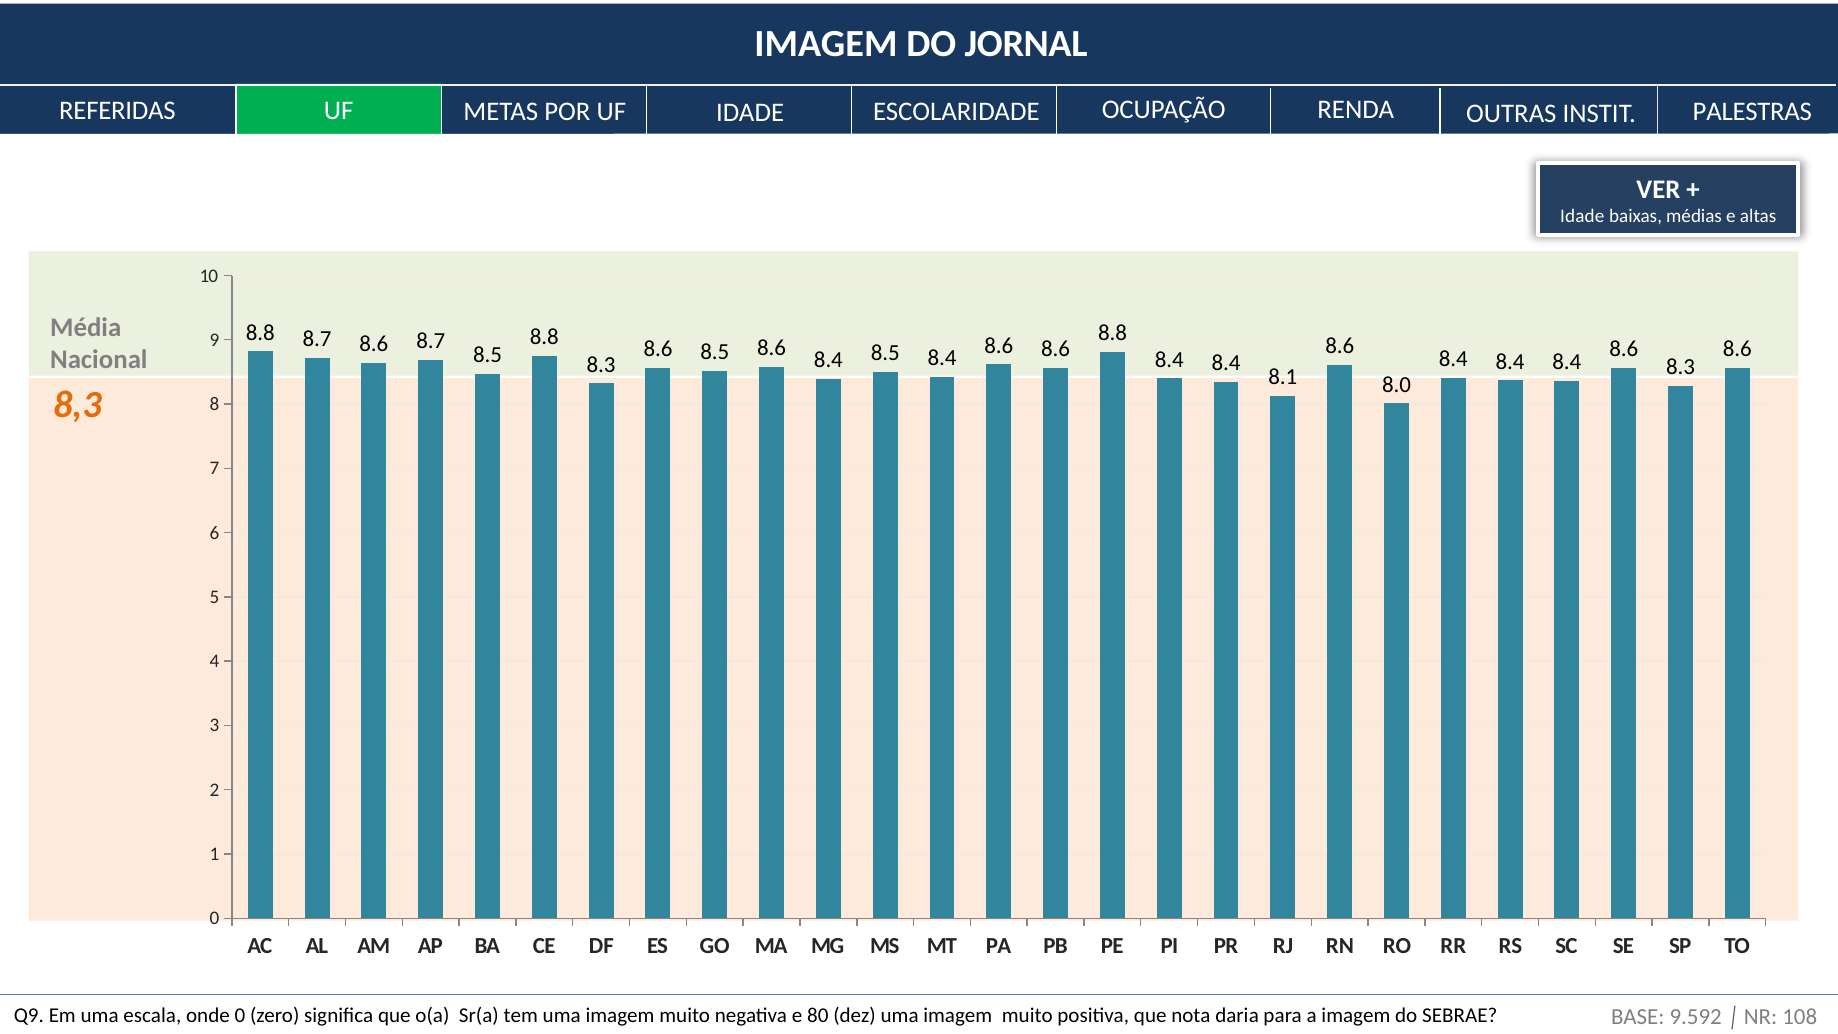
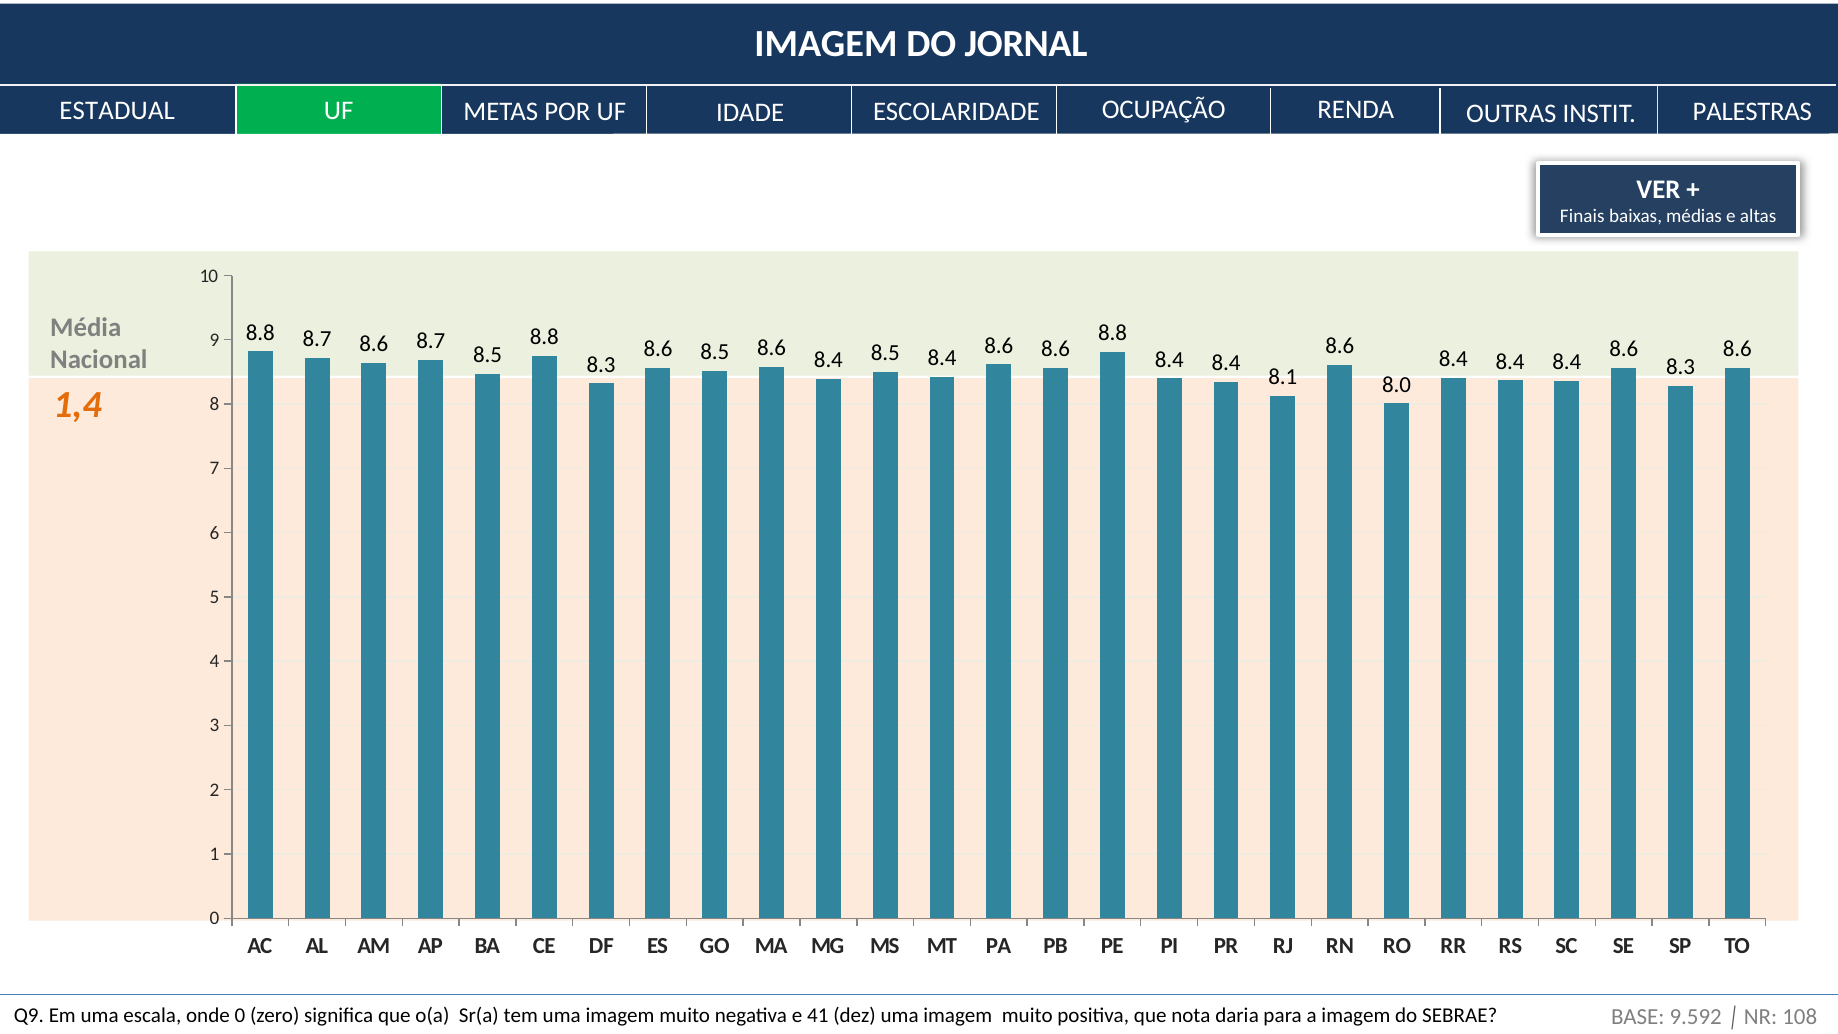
REFERIDAS: REFERIDAS -> ESTADUAL (117, 111)
Idade: Idade -> Finais (1582, 217)
8,3: 8,3 -> 1,4 (77, 405)
80: 80 -> 41 (818, 1016)
